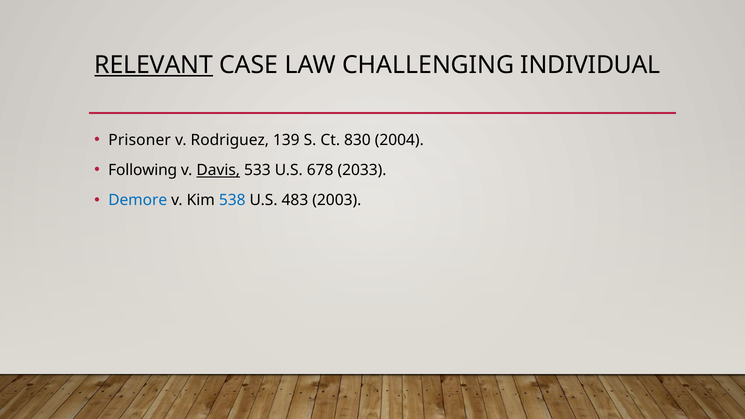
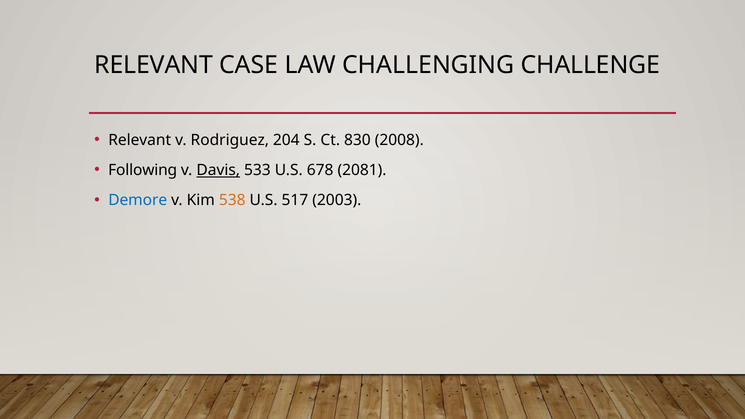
RELEVANT underline: present -> none (154, 65)
INDIVIDUAL: INDIVIDUAL -> CHALLENGE (590, 65)
Prisoner: Prisoner -> Relevant (140, 140)
139: 139 -> 204 (286, 140)
2004: 2004 -> 2008 (399, 140)
2033: 2033 -> 2081 (362, 170)
538 colour: blue -> orange (232, 200)
483: 483 -> 517 (295, 200)
